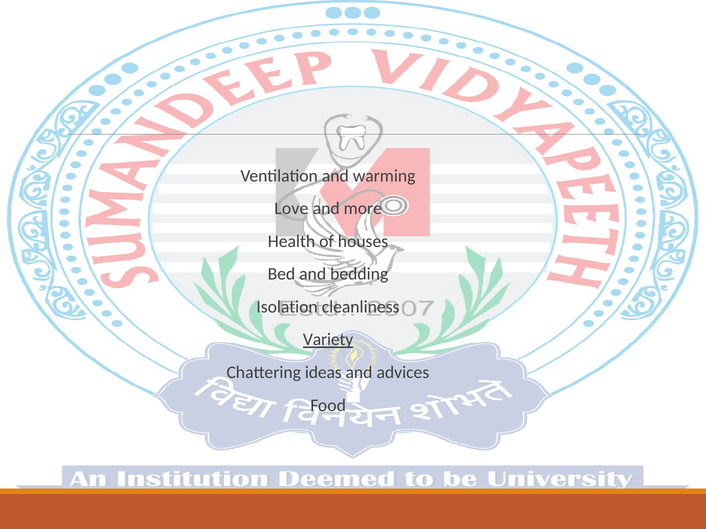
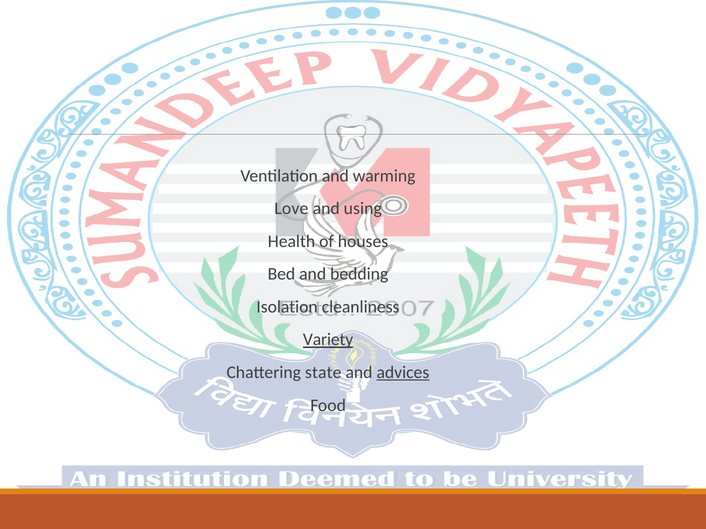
more: more -> using (363, 209)
ideas: ideas -> state (323, 373)
advices underline: none -> present (403, 373)
